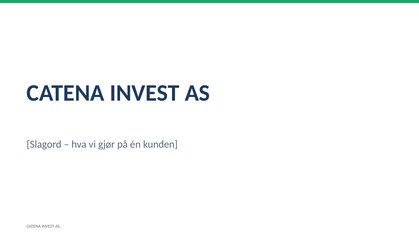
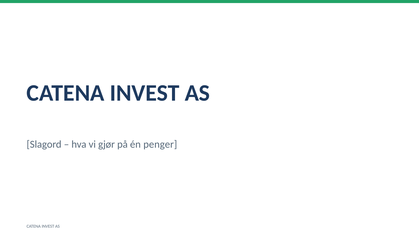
kunden: kunden -> penger (160, 144)
